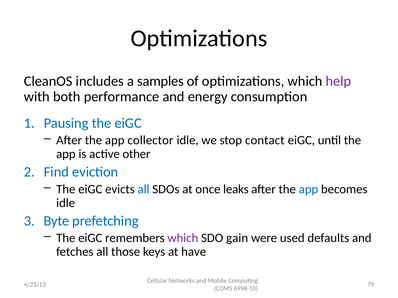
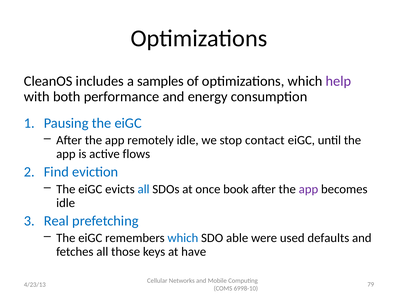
collector: collector -> remotely (151, 140)
other: other -> flows (136, 154)
leaks: leaks -> book (236, 189)
app colour: blue -> purple (308, 189)
Byte: Byte -> Real (56, 221)
which colour: purple -> blue (183, 238)
gain: gain -> able (237, 238)
